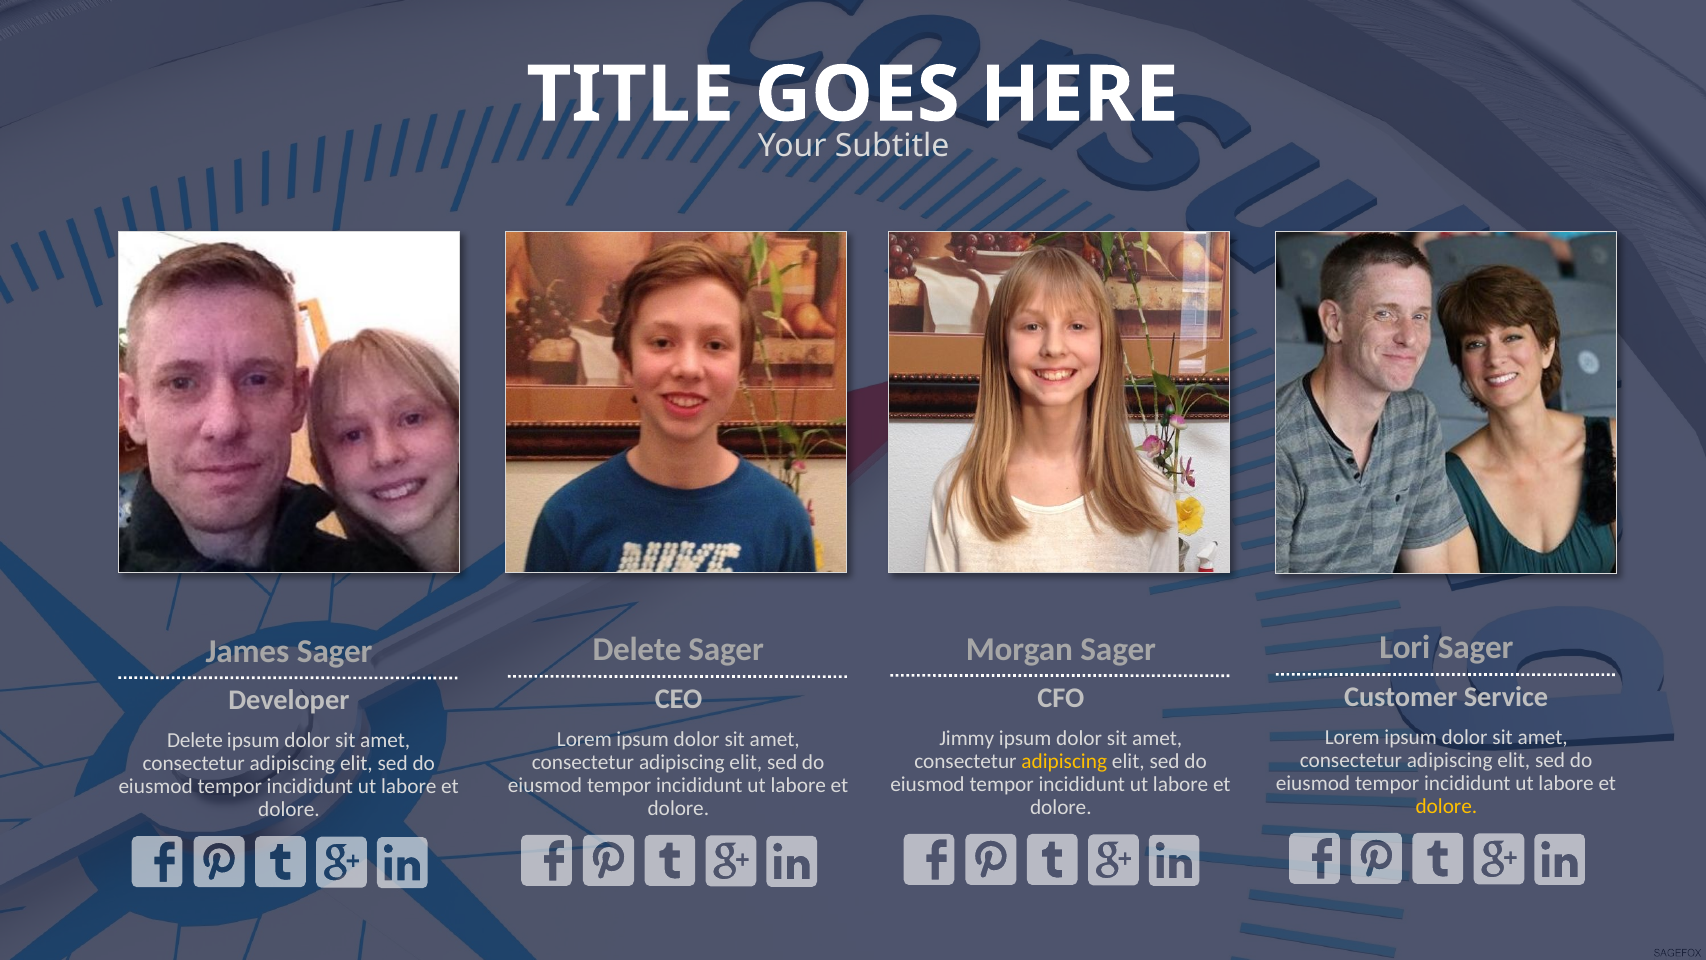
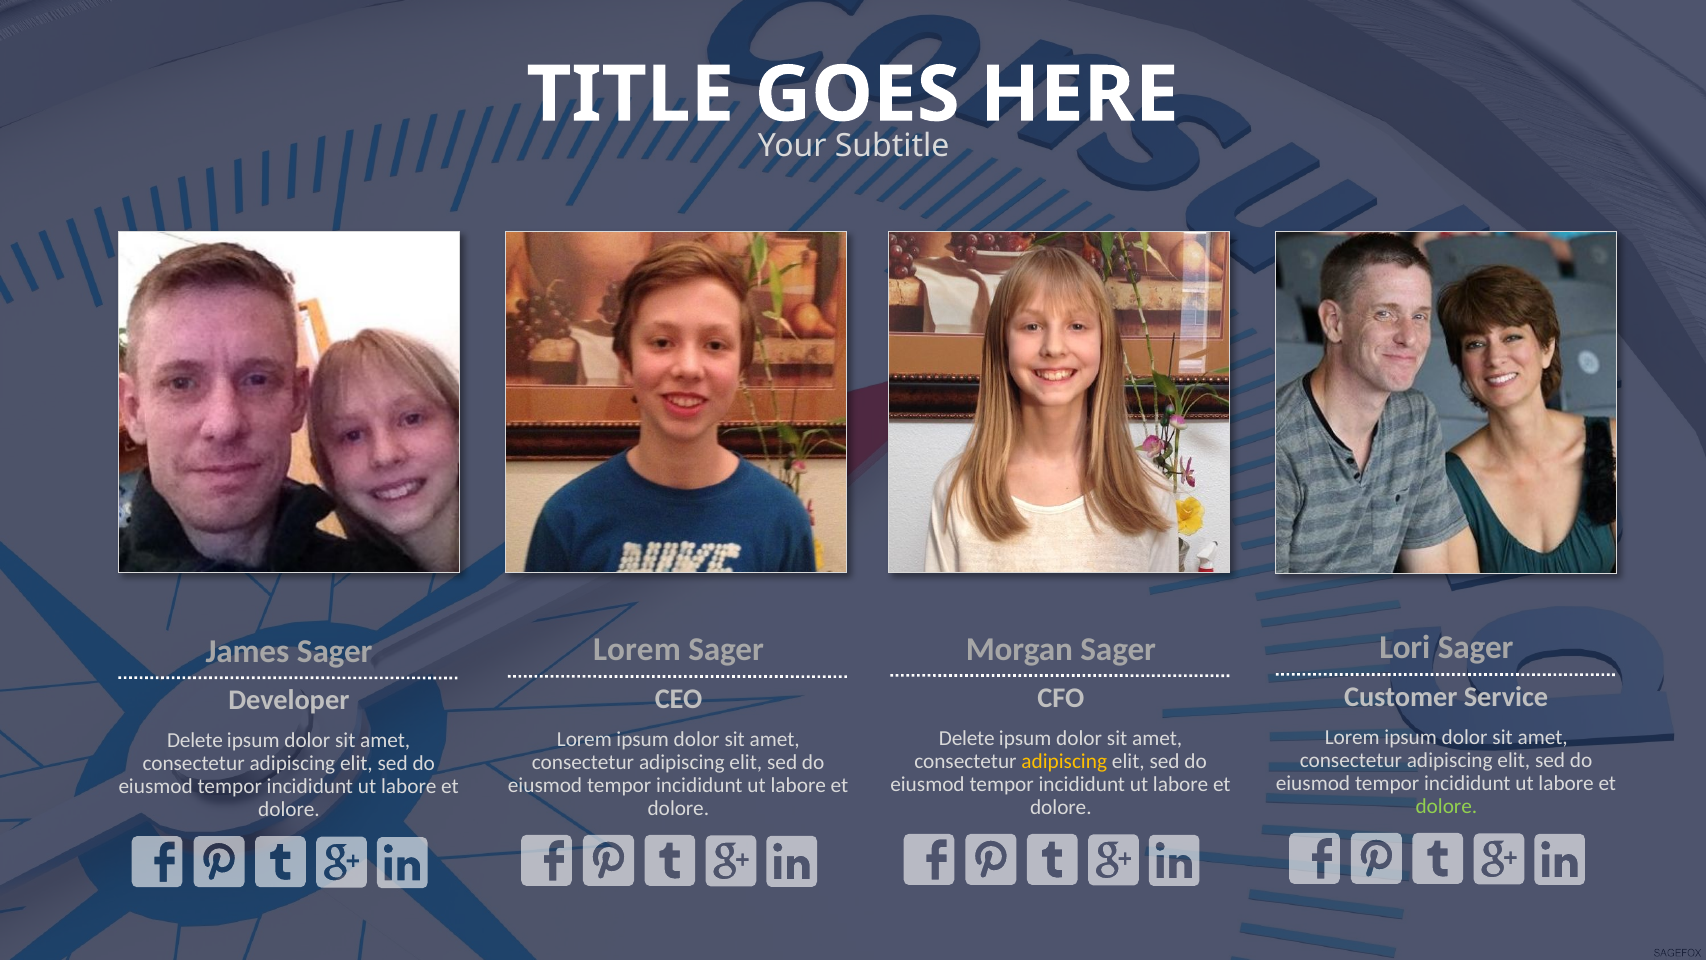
Delete: Delete -> Lorem (637, 650)
Jimmy: Jimmy -> Delete (967, 738)
dolore colour: yellow -> light green (1446, 806)
